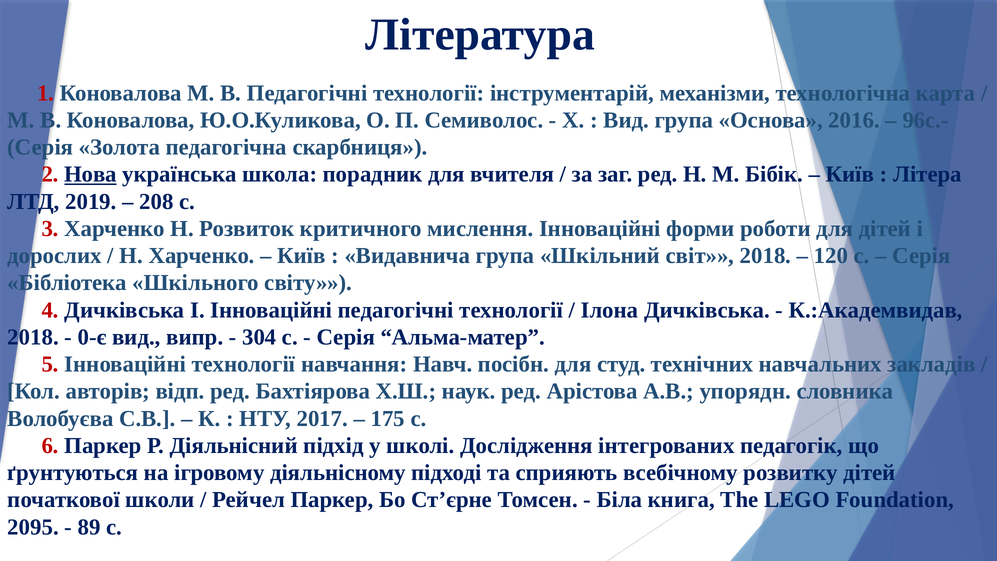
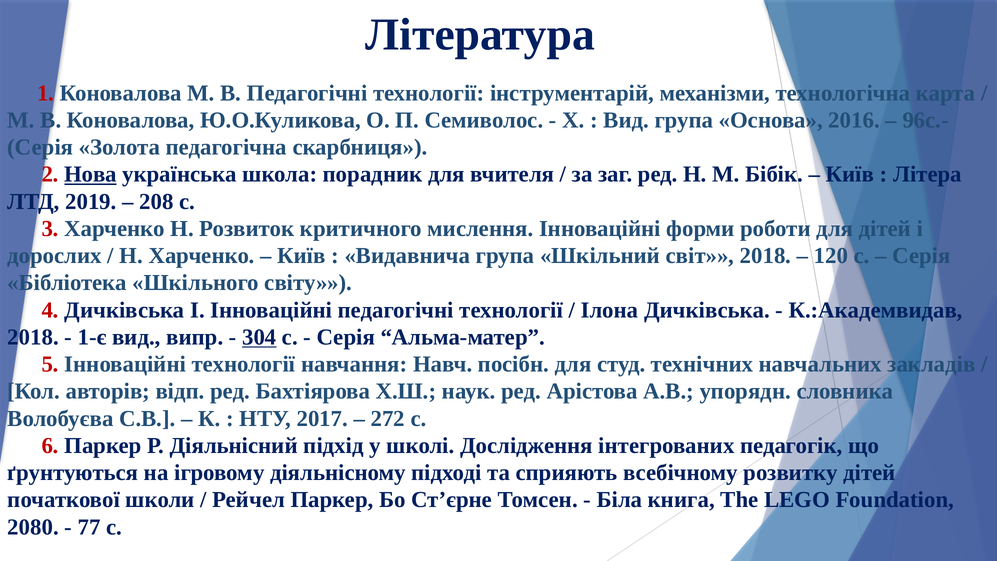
0-є: 0-є -> 1-є (92, 337)
304 underline: none -> present (259, 337)
175: 175 -> 272 (388, 418)
2095: 2095 -> 2080 (33, 527)
89: 89 -> 77 (89, 527)
